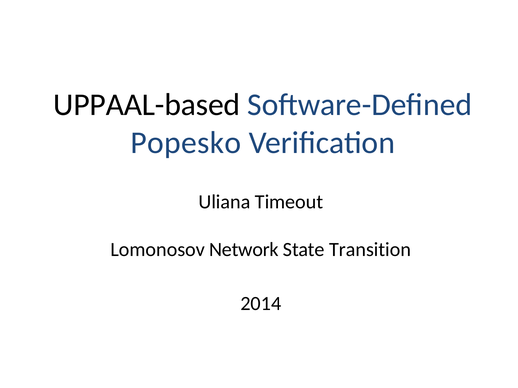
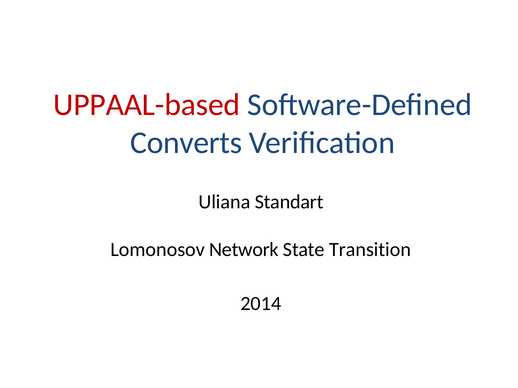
UPPAAL-based colour: black -> red (147, 105)
Popesko: Popesko -> Converts (186, 143)
Timeout: Timeout -> Standart (289, 202)
